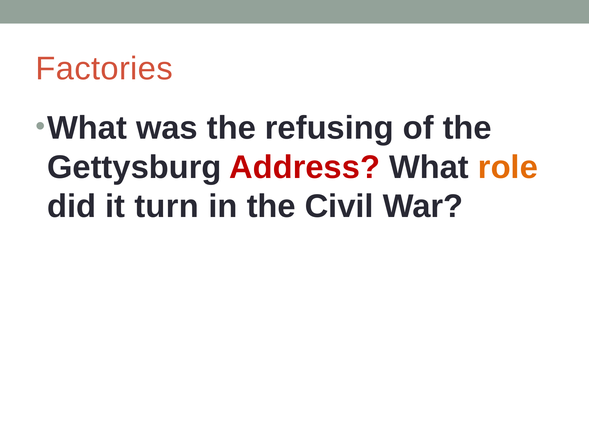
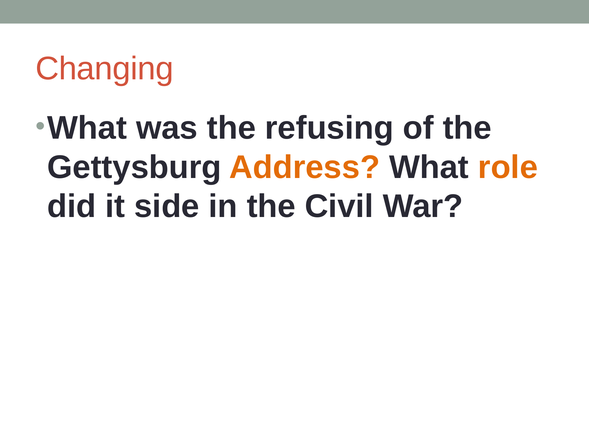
Factories: Factories -> Changing (104, 69)
Address colour: red -> orange (305, 167)
turn: turn -> side (167, 206)
